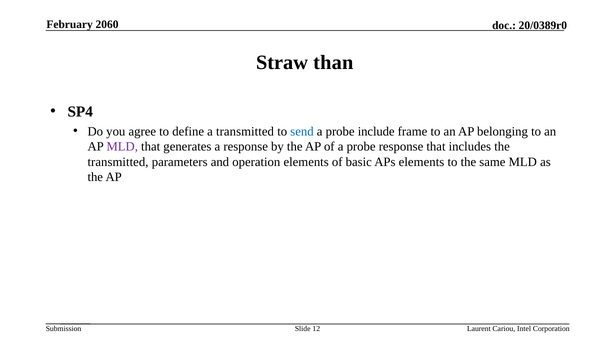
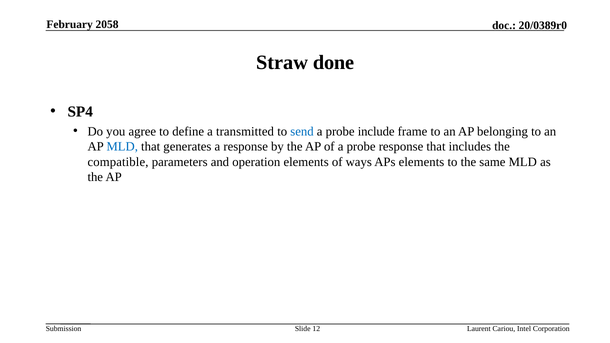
2060: 2060 -> 2058 (107, 24)
than: than -> done (334, 62)
MLD colour: purple -> blue (122, 147)
transmitted: transmitted -> compatible (118, 162)
basic: basic -> ways (359, 162)
